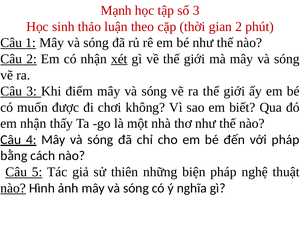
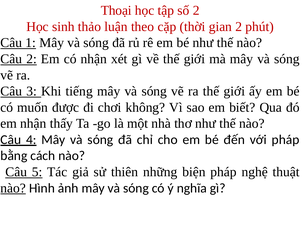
Mạnh: Mạnh -> Thoại (116, 11)
số 3: 3 -> 2 (196, 11)
xét underline: present -> none (119, 59)
điểm: điểm -> tiếng (79, 91)
